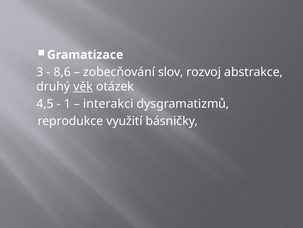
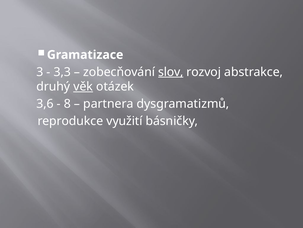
8,6: 8,6 -> 3,3 (62, 72)
slov underline: none -> present (171, 72)
4,5: 4,5 -> 3,6 (45, 103)
1: 1 -> 8 (67, 103)
interakci: interakci -> partnera (108, 103)
